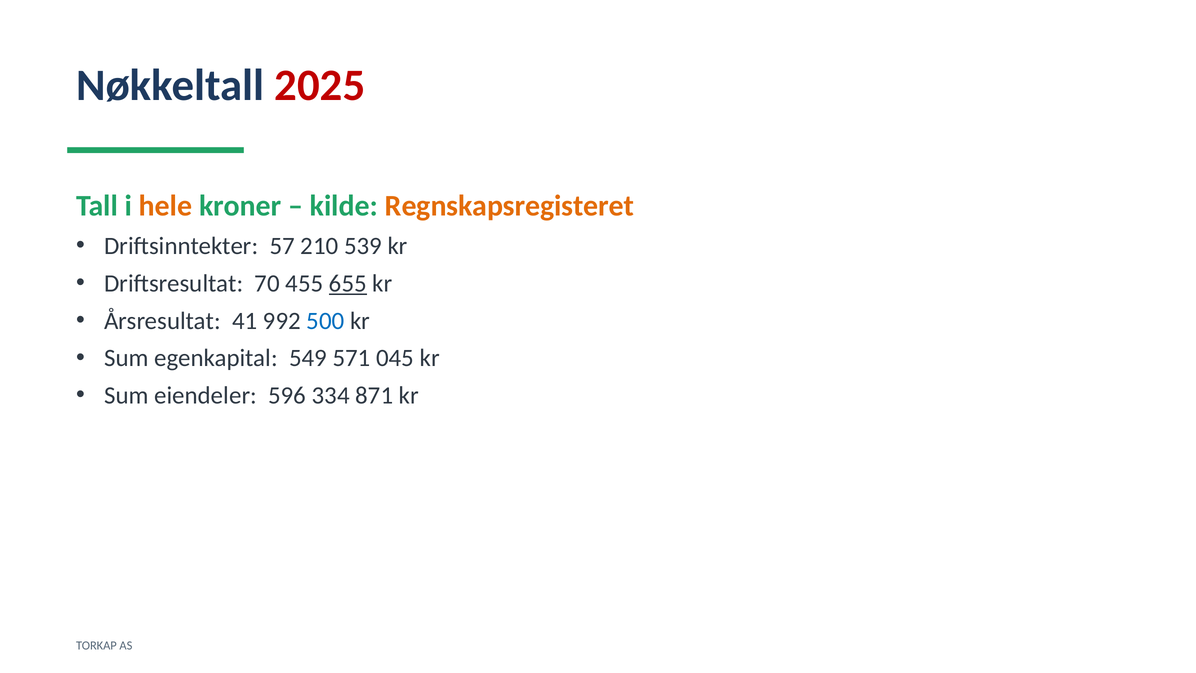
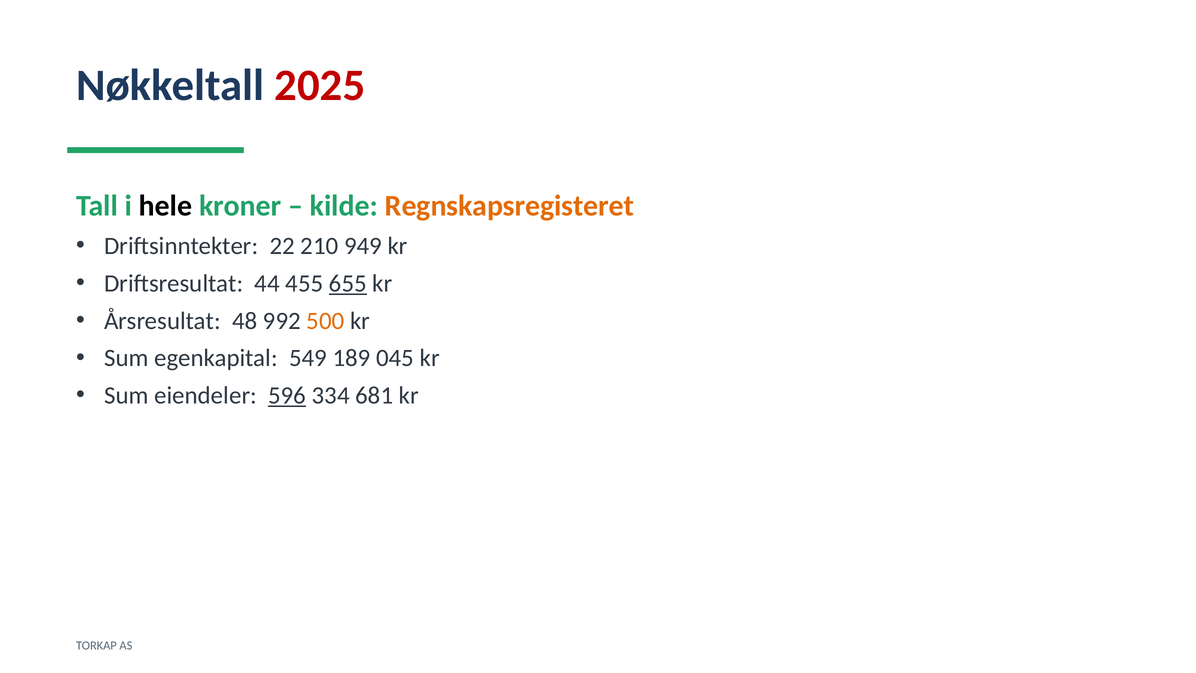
hele colour: orange -> black (166, 206)
57: 57 -> 22 (282, 246)
539: 539 -> 949 (363, 246)
70: 70 -> 44 (267, 283)
41: 41 -> 48 (245, 321)
500 colour: blue -> orange (325, 321)
571: 571 -> 189 (352, 358)
596 underline: none -> present (287, 396)
871: 871 -> 681 (374, 396)
